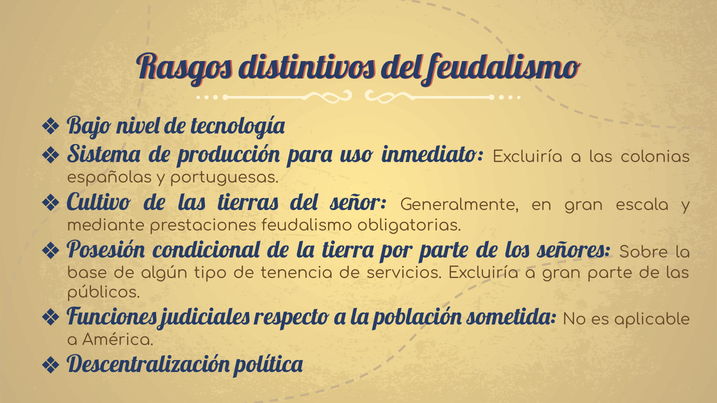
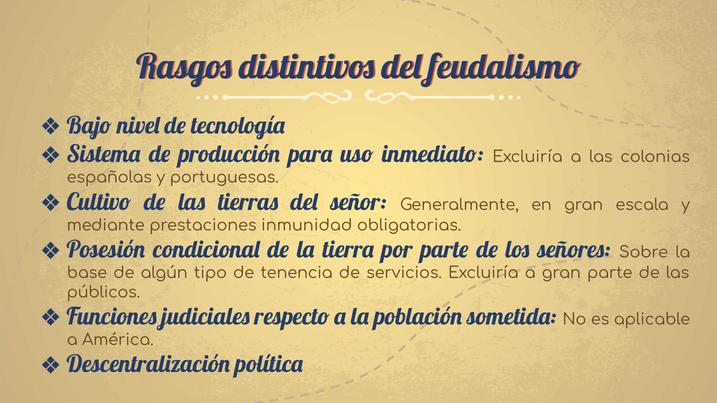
prestaciones feudalismo: feudalismo -> inmunidad (307, 226)
